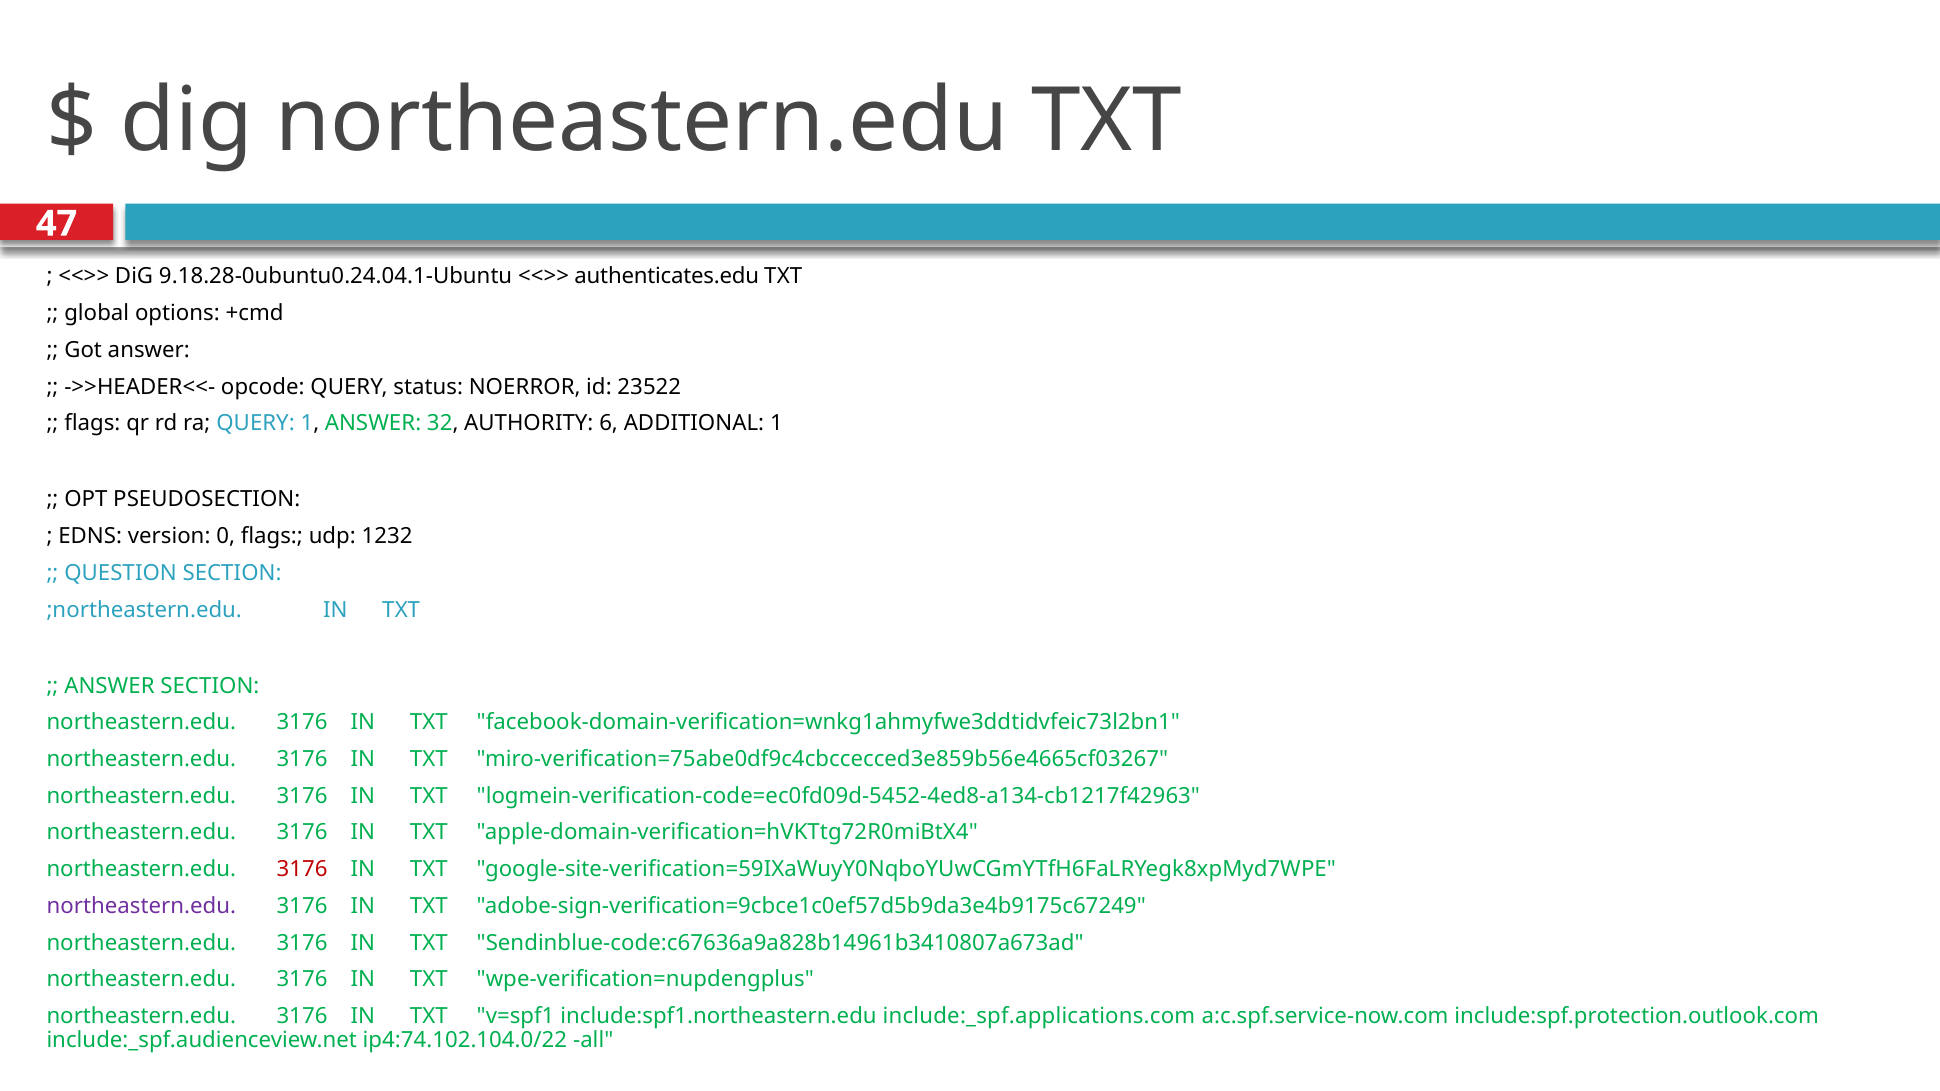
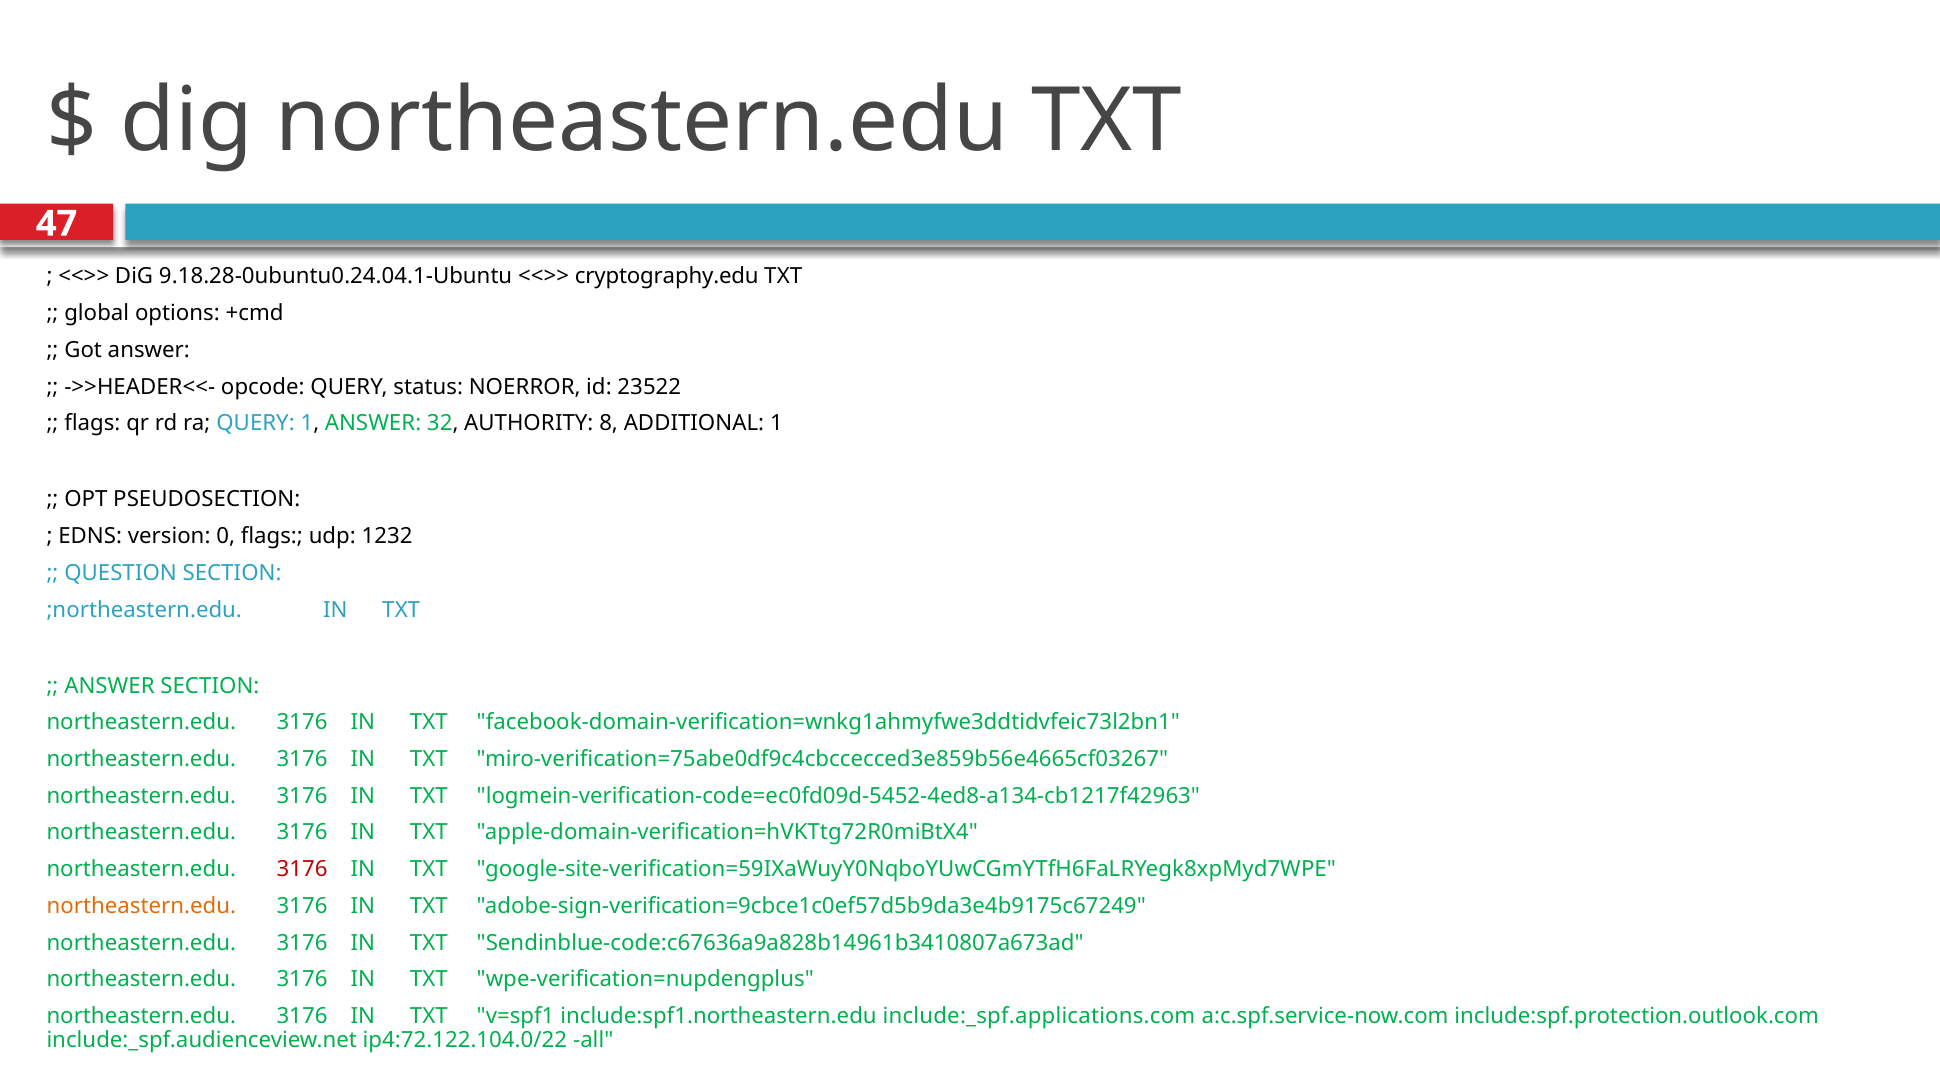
authenticates.edu: authenticates.edu -> cryptography.edu (667, 277)
6: 6 -> 8 (609, 424)
northeastern.edu colour: purple -> orange (141, 906)
ip4:74.102.104.0/22: ip4:74.102.104.0/22 -> ip4:72.122.104.0/22 (465, 1040)
